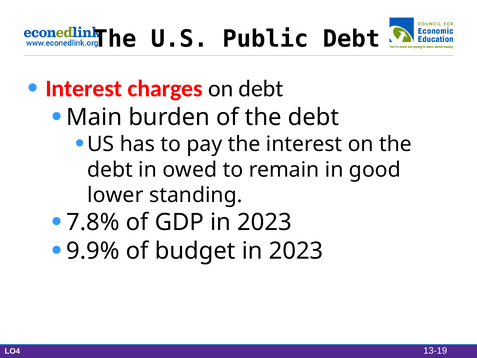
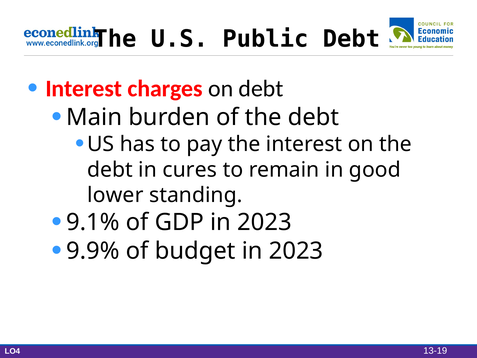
owed: owed -> cures (190, 170)
7.8%: 7.8% -> 9.1% (93, 222)
